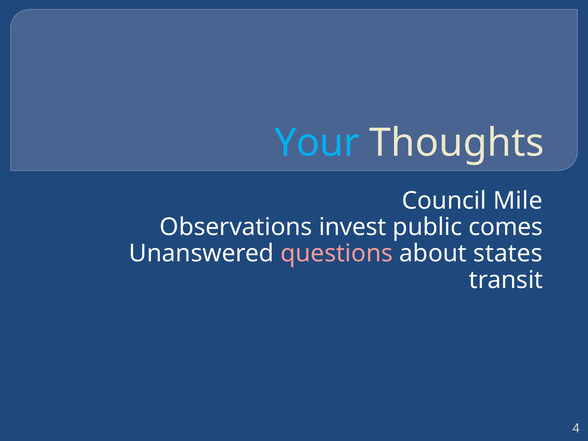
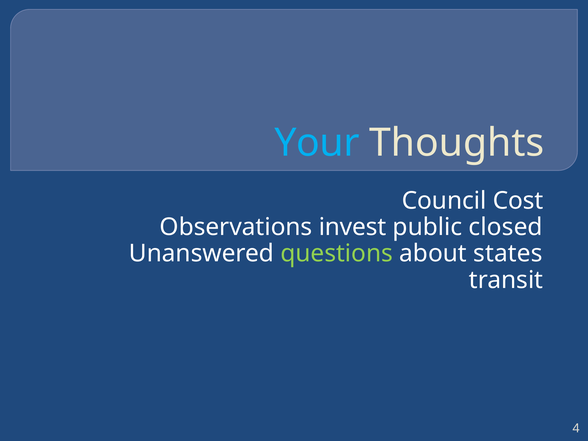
Mile: Mile -> Cost (518, 201)
comes: comes -> closed (506, 227)
questions colour: pink -> light green (337, 254)
